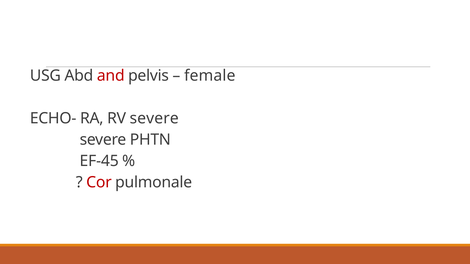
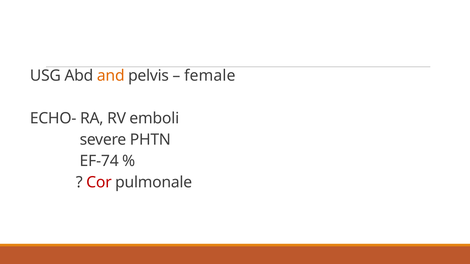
and colour: red -> orange (111, 76)
RV severe: severe -> emboli (154, 118)
EF-45: EF-45 -> EF-74 (99, 161)
